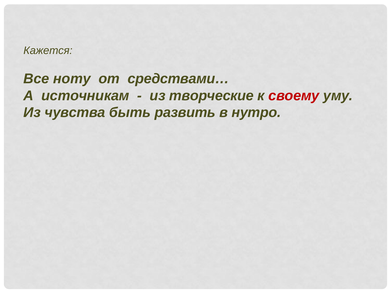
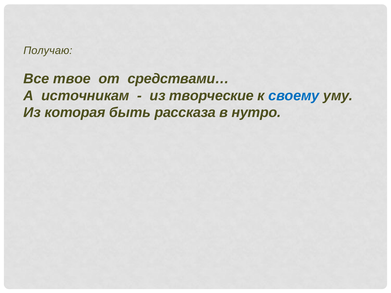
Кажется: Кажется -> Получаю (48, 50)
ноту: ноту -> твое (72, 79)
своему colour: red -> blue (294, 96)
чувства: чувства -> которая (75, 113)
развить: развить -> рассказа (185, 113)
